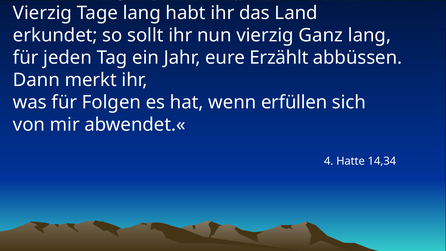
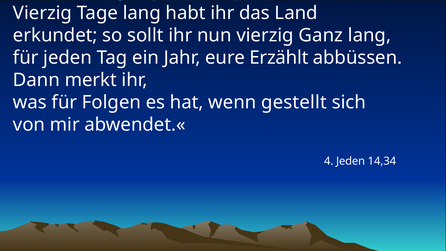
erfüllen: erfüllen -> gestellt (294, 102)
4 Hatte: Hatte -> Jeden (351, 161)
